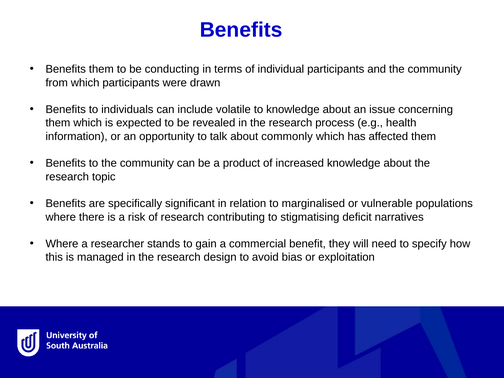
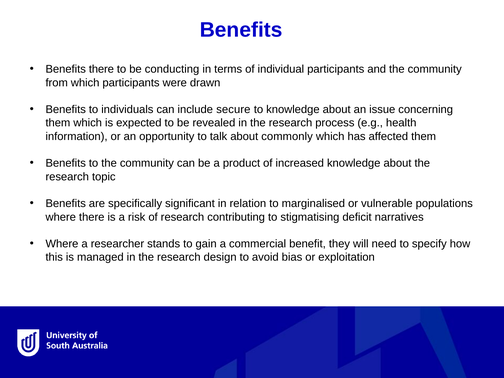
Benefits them: them -> there (101, 69)
volatile: volatile -> secure (233, 110)
